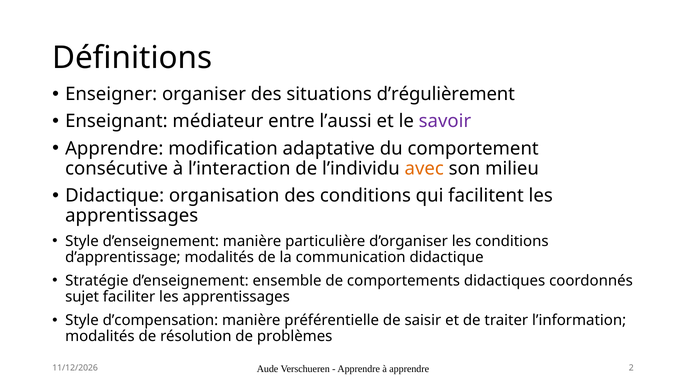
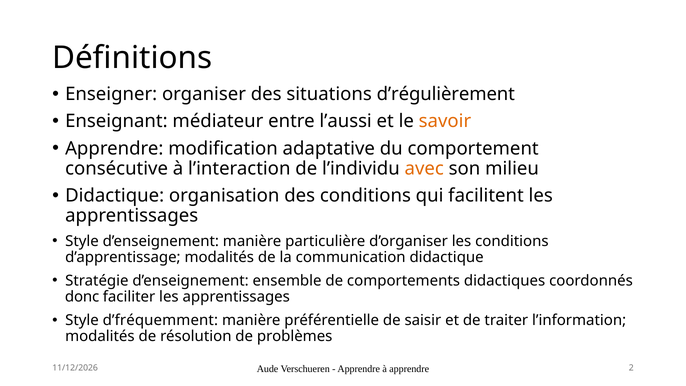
savoir colour: purple -> orange (445, 121)
sujet: sujet -> donc (82, 297)
d’compensation: d’compensation -> d’fréquemment (160, 320)
